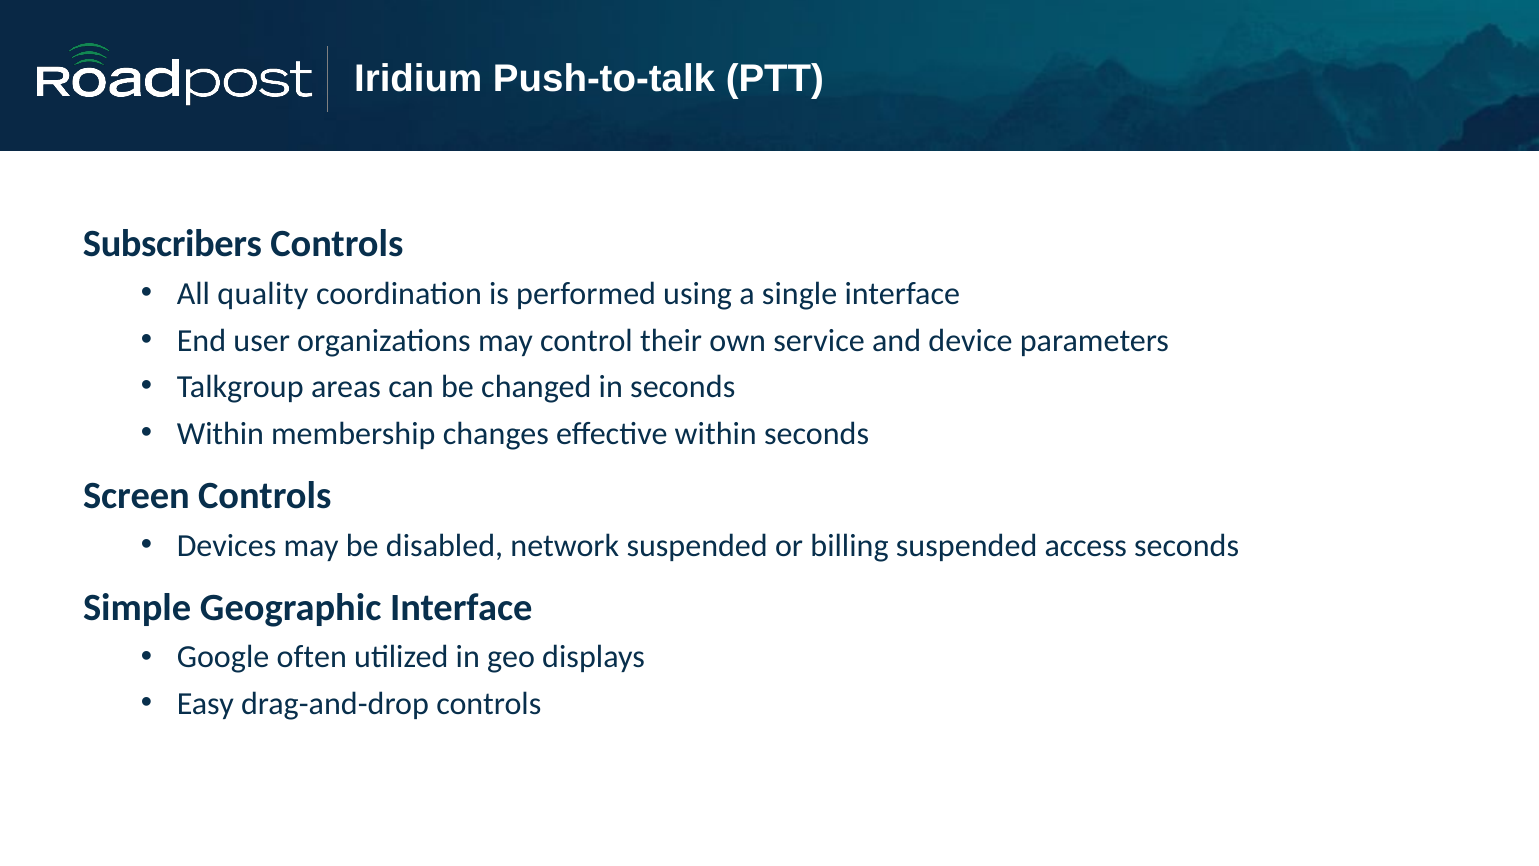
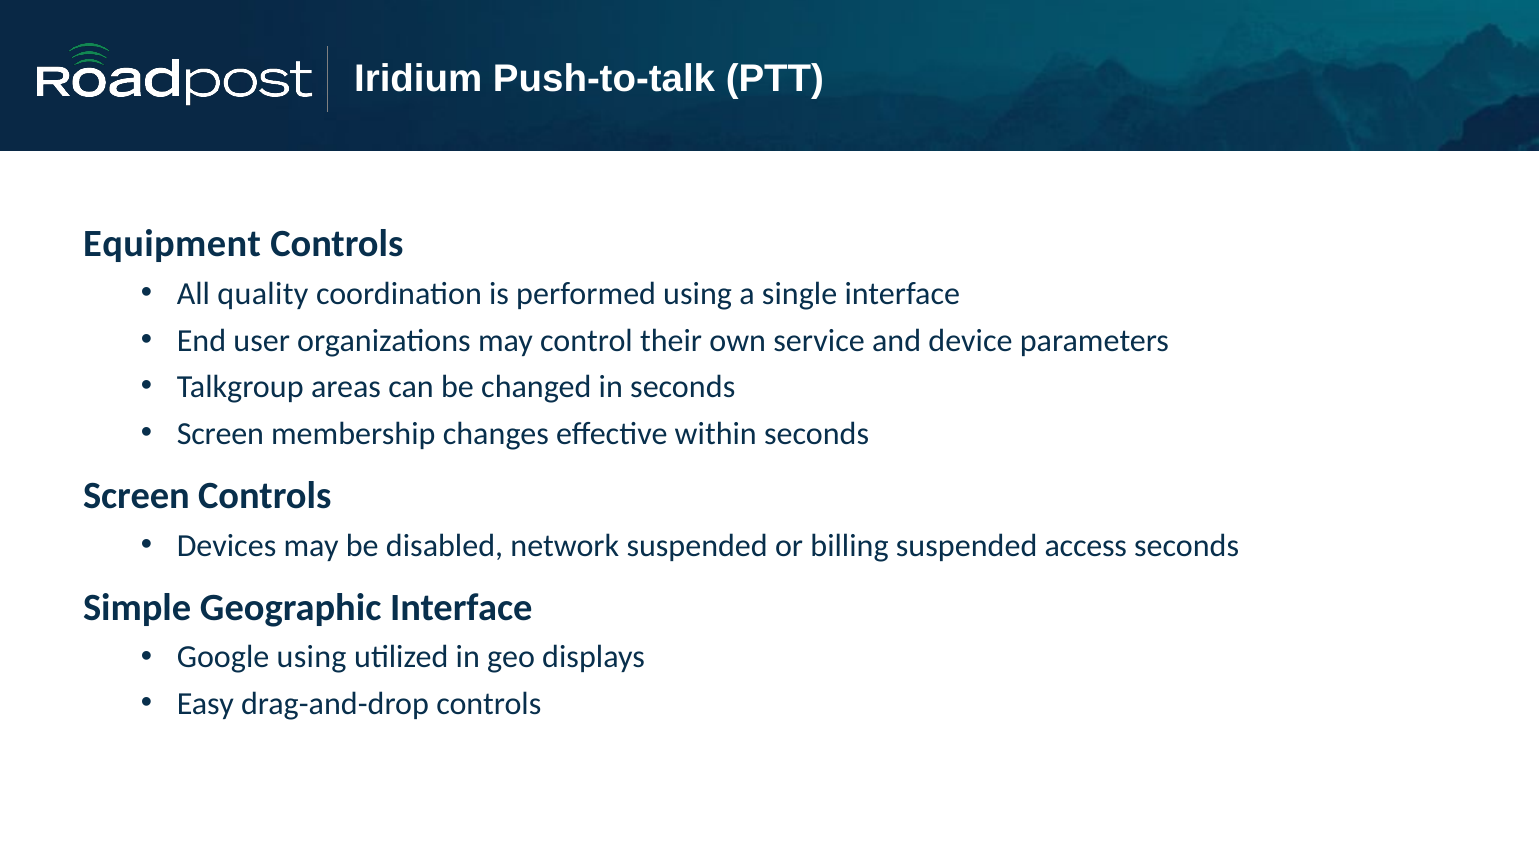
Subscribers: Subscribers -> Equipment (172, 244)
Within: Within -> Screen (220, 433)
Google often: often -> using (312, 657)
